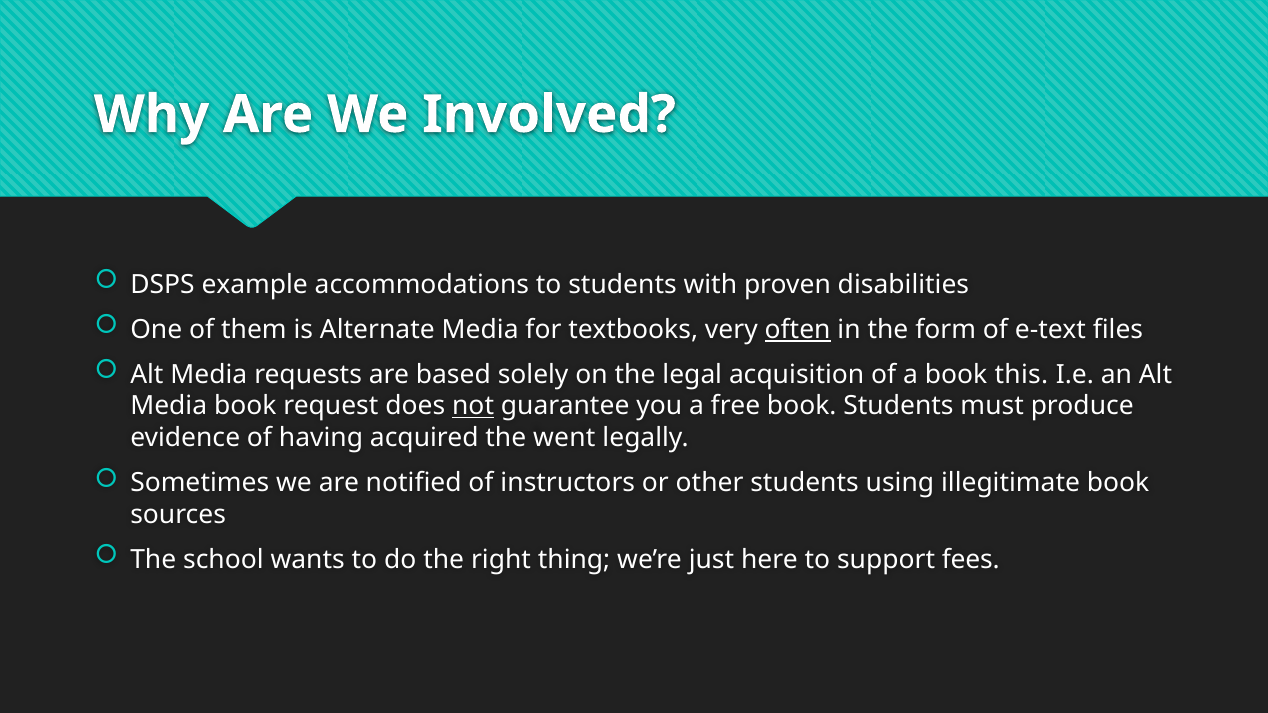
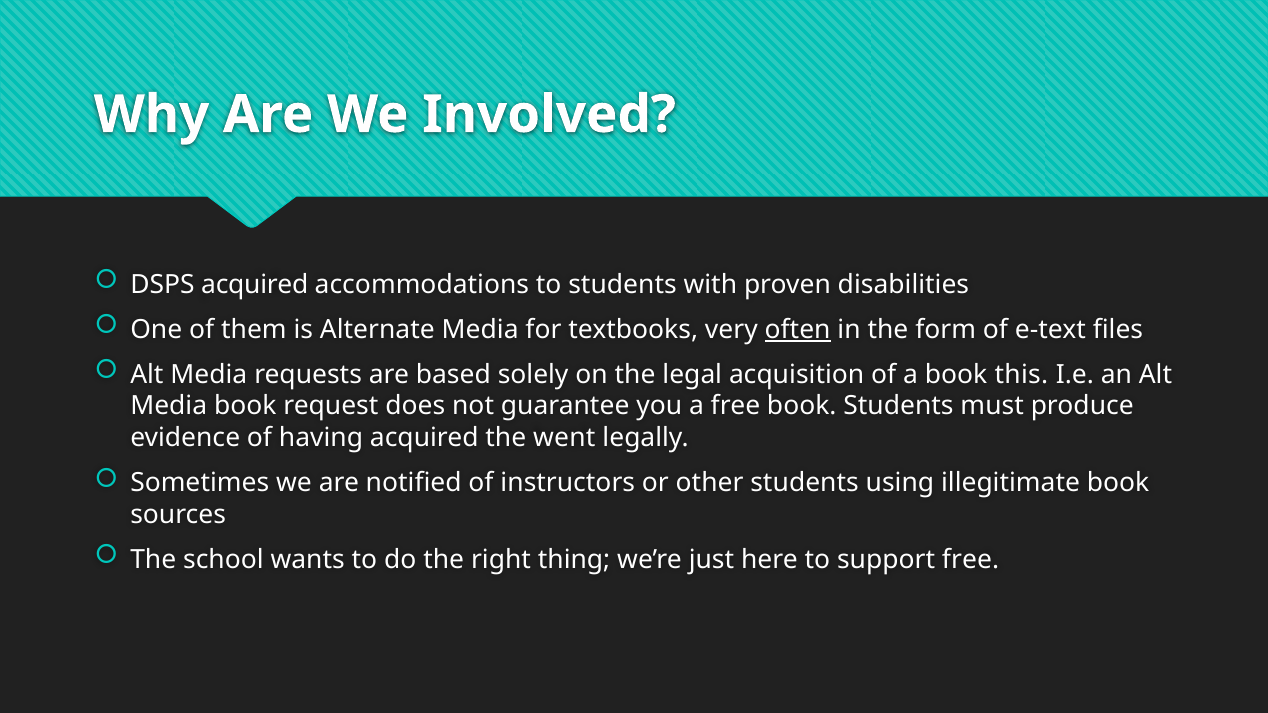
DSPS example: example -> acquired (255, 285)
not underline: present -> none (473, 406)
support fees: fees -> free (971, 559)
